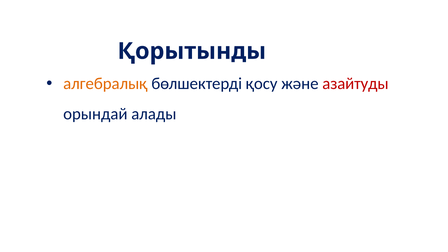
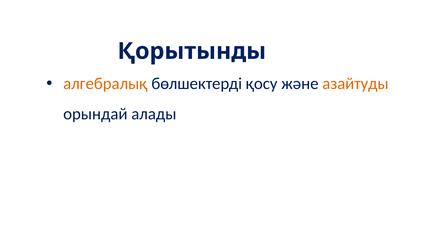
азайтуды colour: red -> orange (355, 84)
